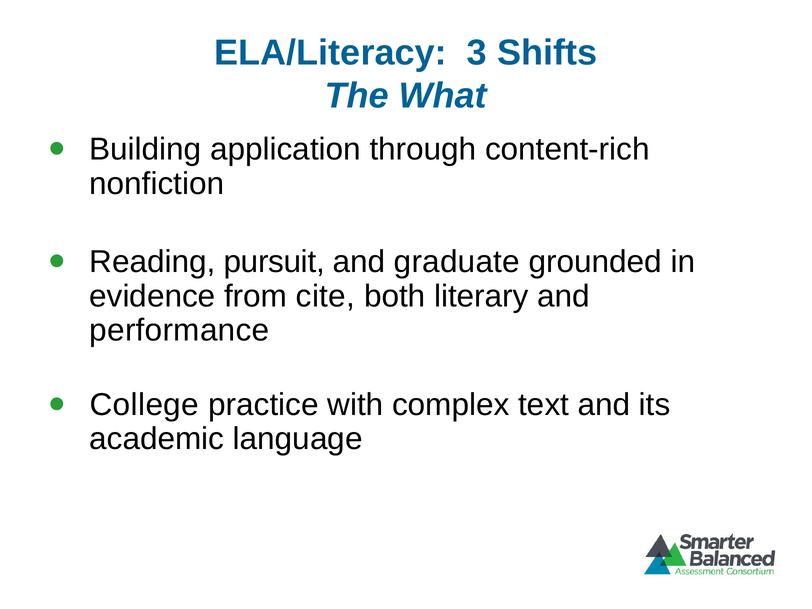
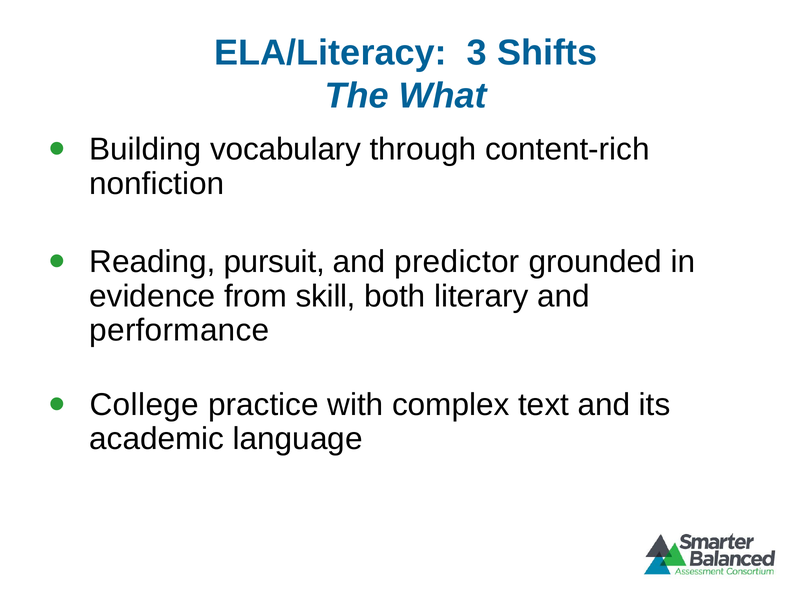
application: application -> vocabulary (286, 150)
graduate: graduate -> predictor (457, 262)
cite: cite -> skill (326, 296)
